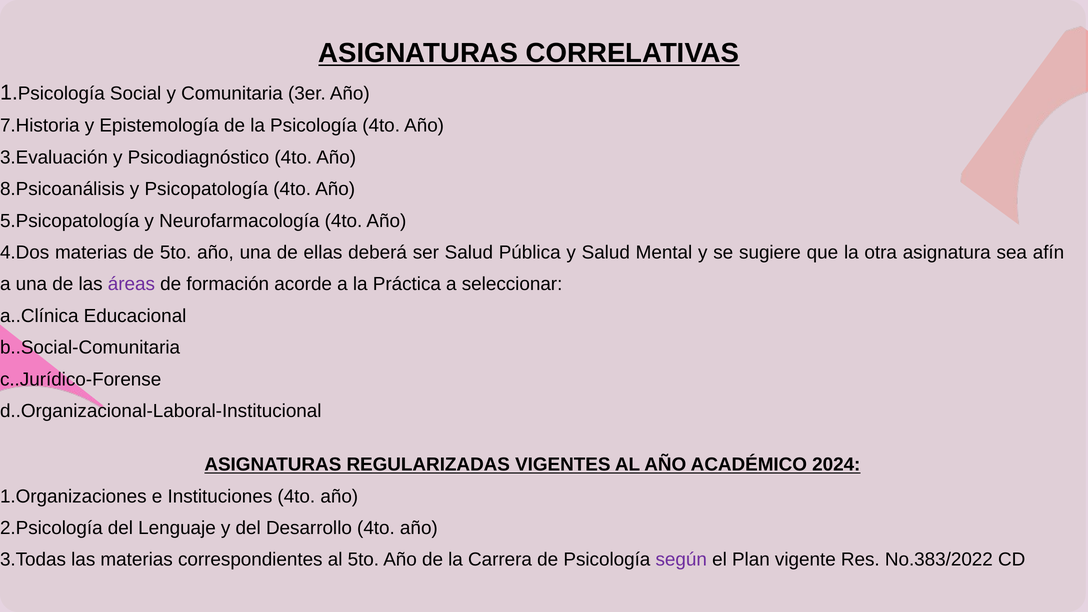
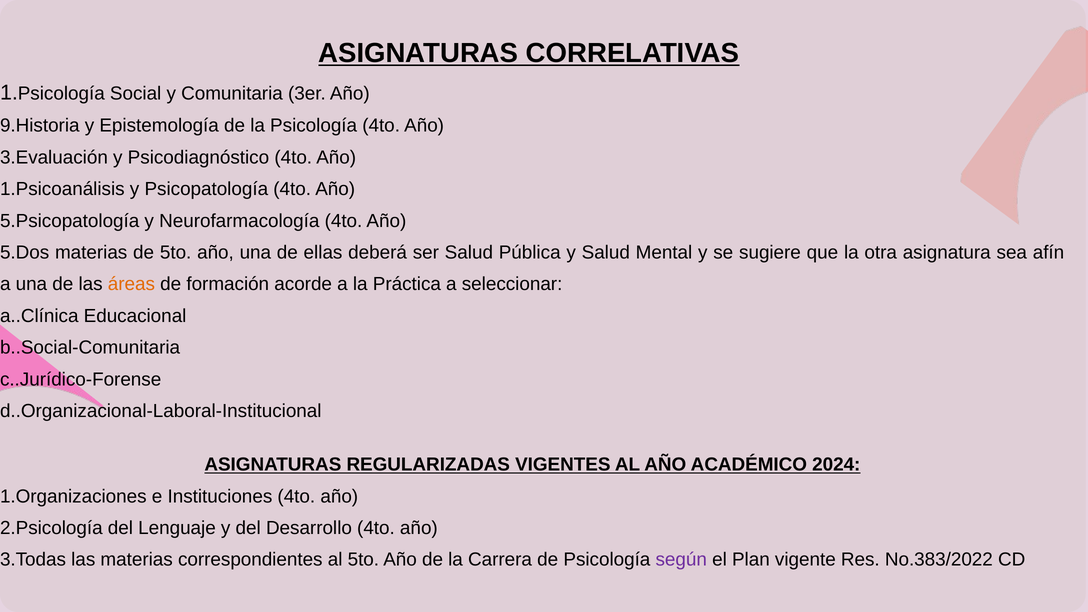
7.Historia: 7.Historia -> 9.Historia (40, 126)
8.Psicoanálisis: 8.Psicoanálisis -> 1.Psicoanálisis (62, 189)
4.Dos: 4.Dos -> 5.Dos (25, 253)
áreas colour: purple -> orange (131, 284)
